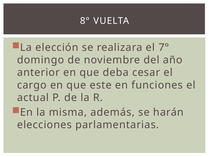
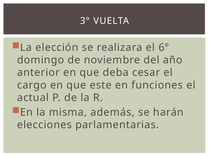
8°: 8° -> 3° (85, 21)
7°: 7° -> 6° (164, 47)
